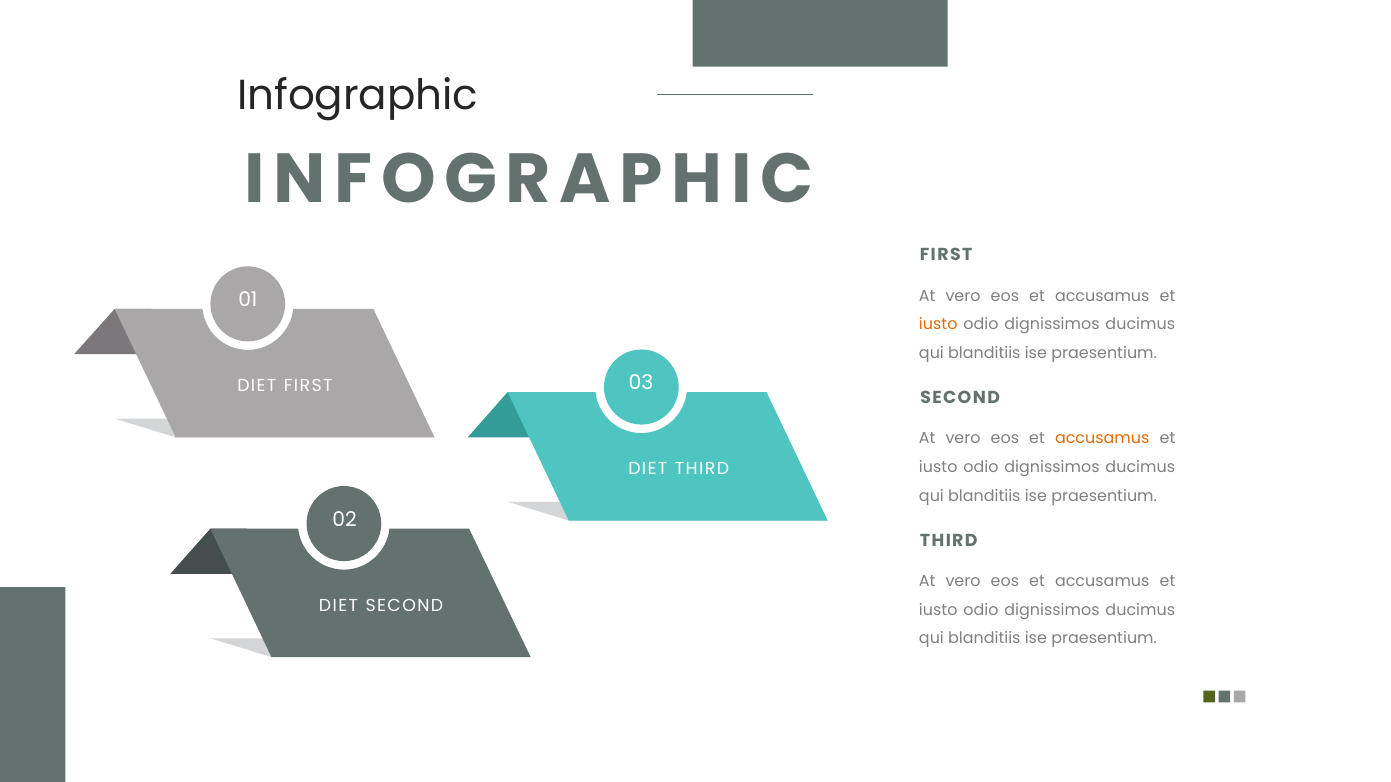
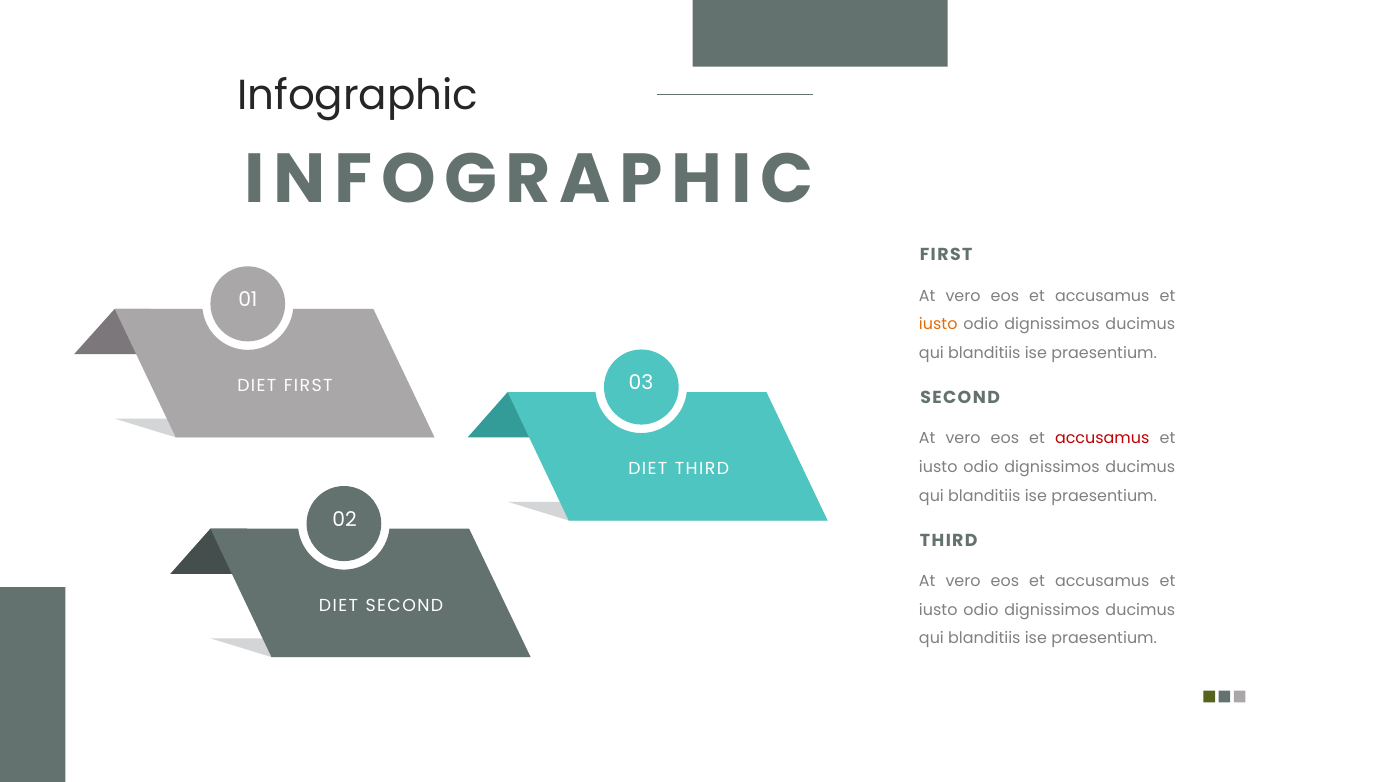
accusamus colour: orange -> red (1102, 439)
